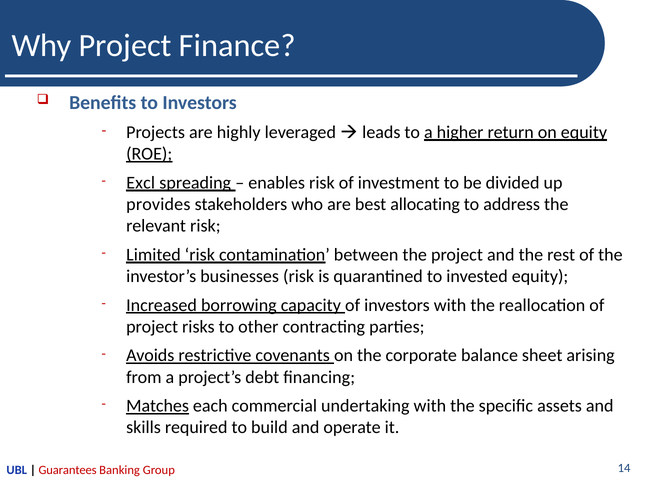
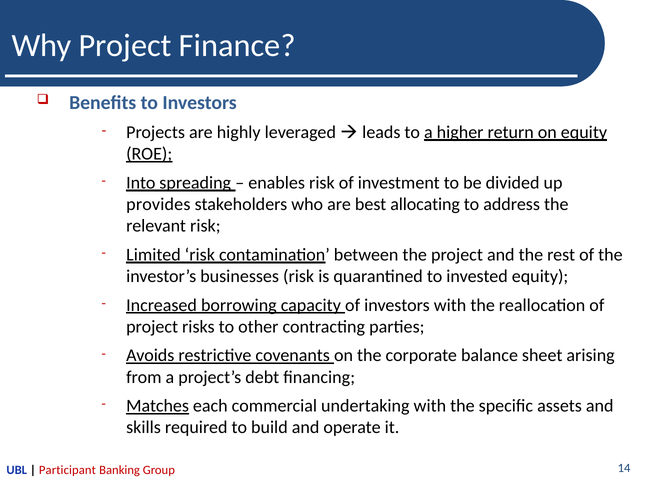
Excl: Excl -> Into (141, 183)
Guarantees: Guarantees -> Participant (67, 470)
